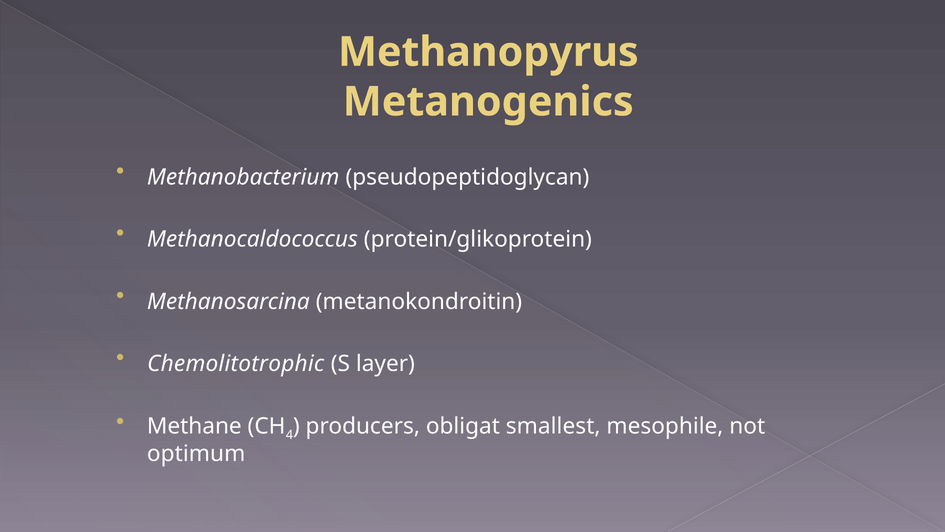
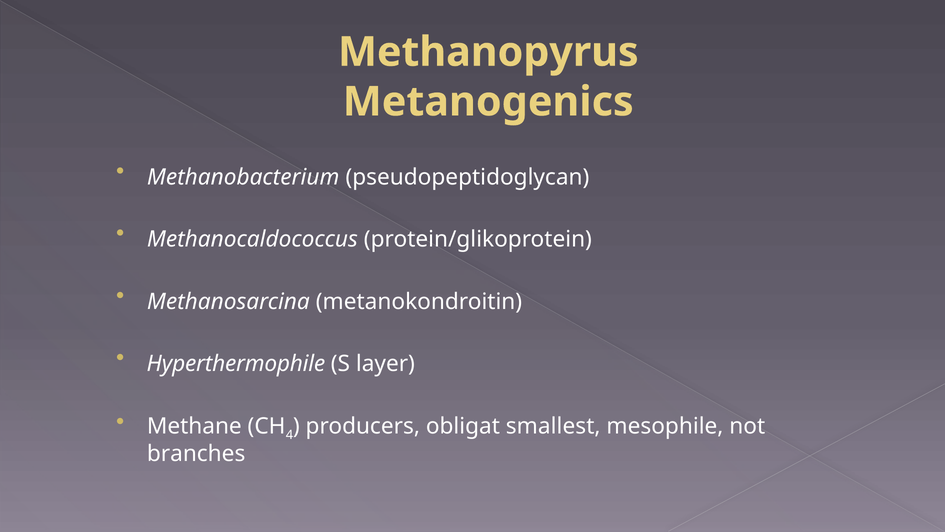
Chemolitotrophic: Chemolitotrophic -> Hyperthermophile (236, 364)
optimum: optimum -> branches (196, 453)
